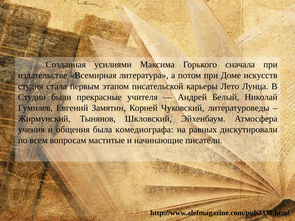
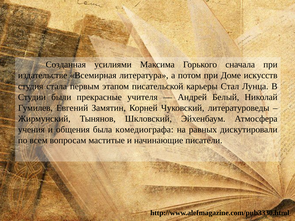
Лето: Лето -> Стал (230, 86)
